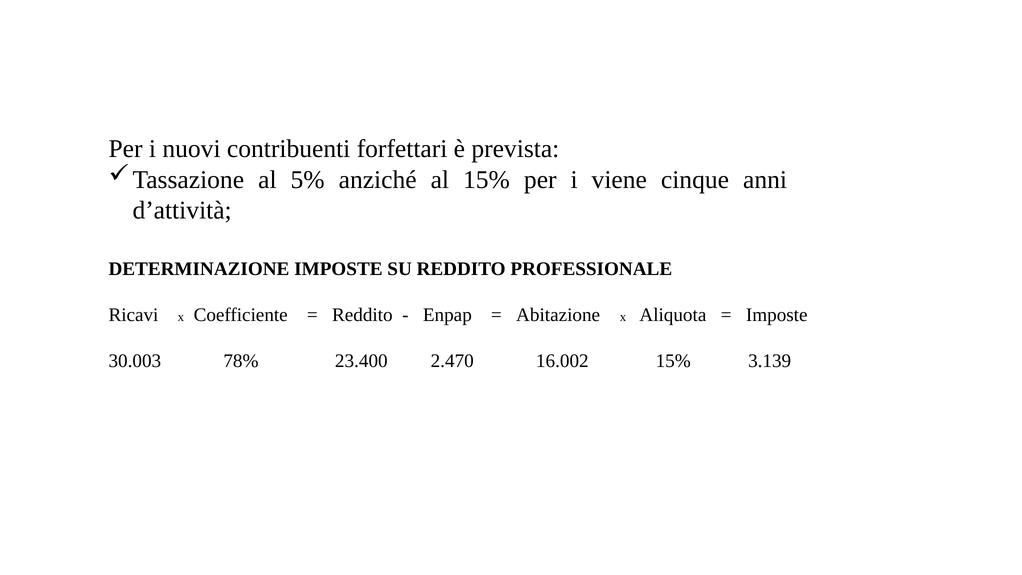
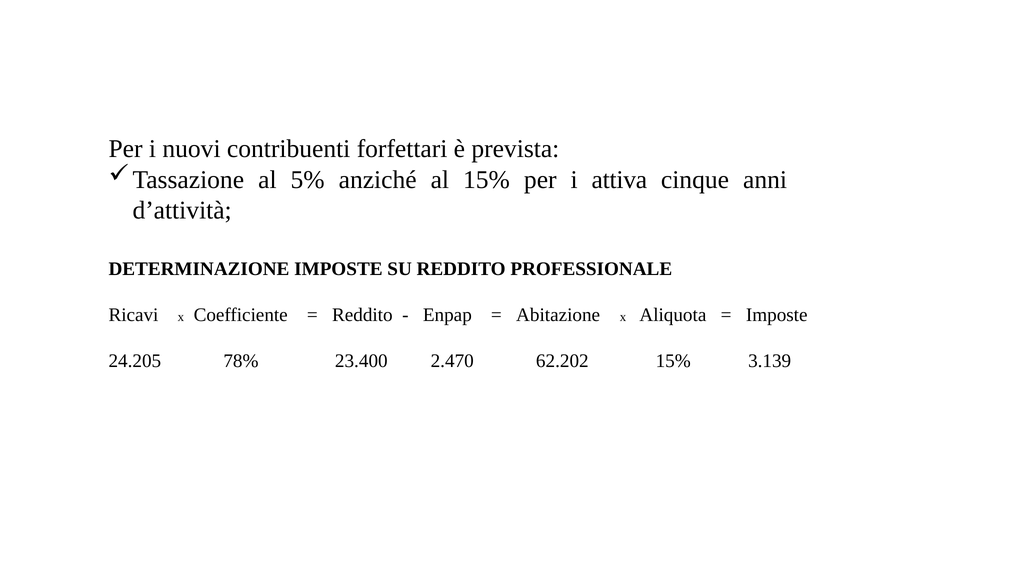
viene: viene -> attiva (619, 180)
30.003: 30.003 -> 24.205 (135, 361)
16.002: 16.002 -> 62.202 (562, 361)
